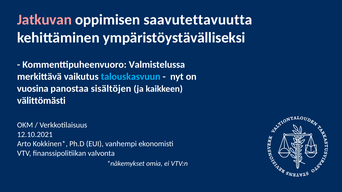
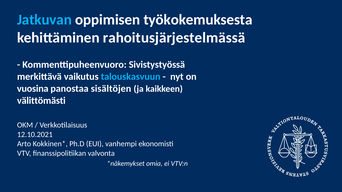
Jatkuvan colour: pink -> light blue (44, 20)
saavutettavuutta: saavutettavuutta -> työkokemuksesta (198, 20)
ympäristöystävälliseksi: ympäristöystävälliseksi -> rahoitusjärjestelmässä (174, 38)
Valmistelussa: Valmistelussa -> Sivistystyössä (157, 65)
